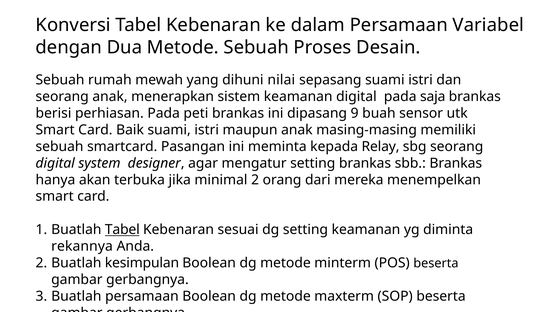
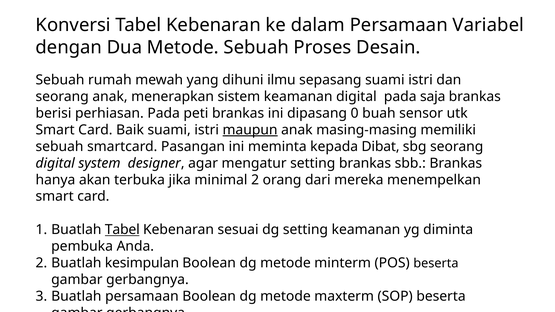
nilai: nilai -> ilmu (281, 80)
9: 9 -> 0 (355, 113)
maupun underline: none -> present (250, 130)
Relay: Relay -> Dibat (381, 147)
rekannya: rekannya -> pembuka (82, 246)
